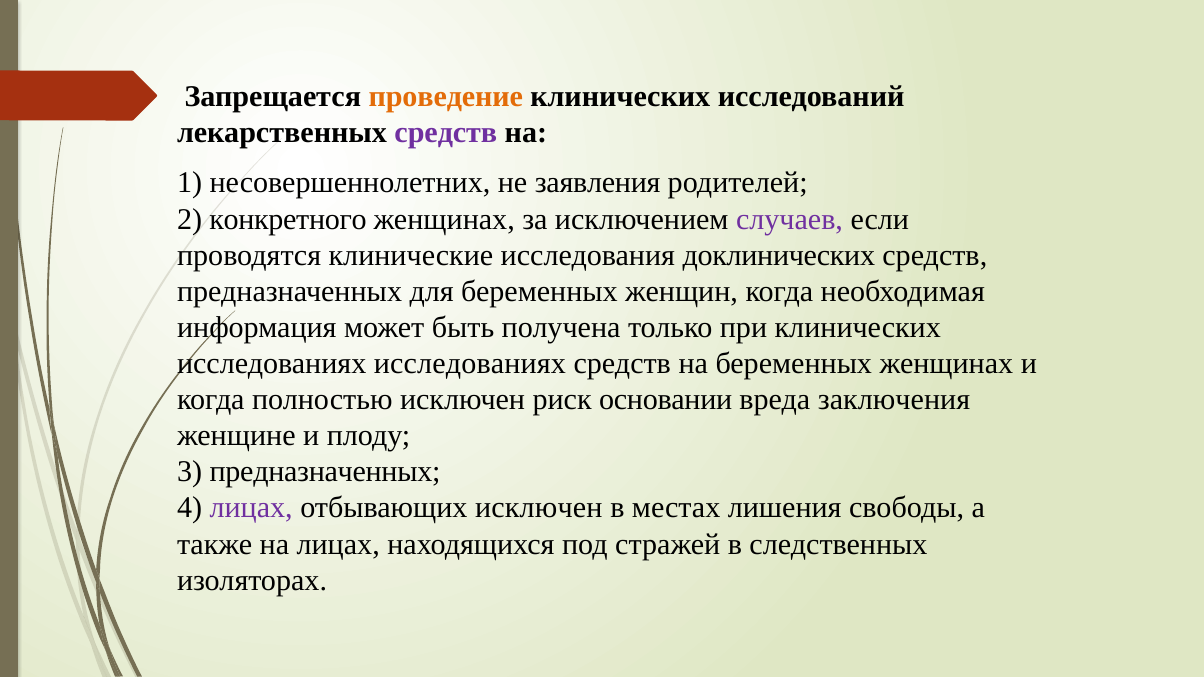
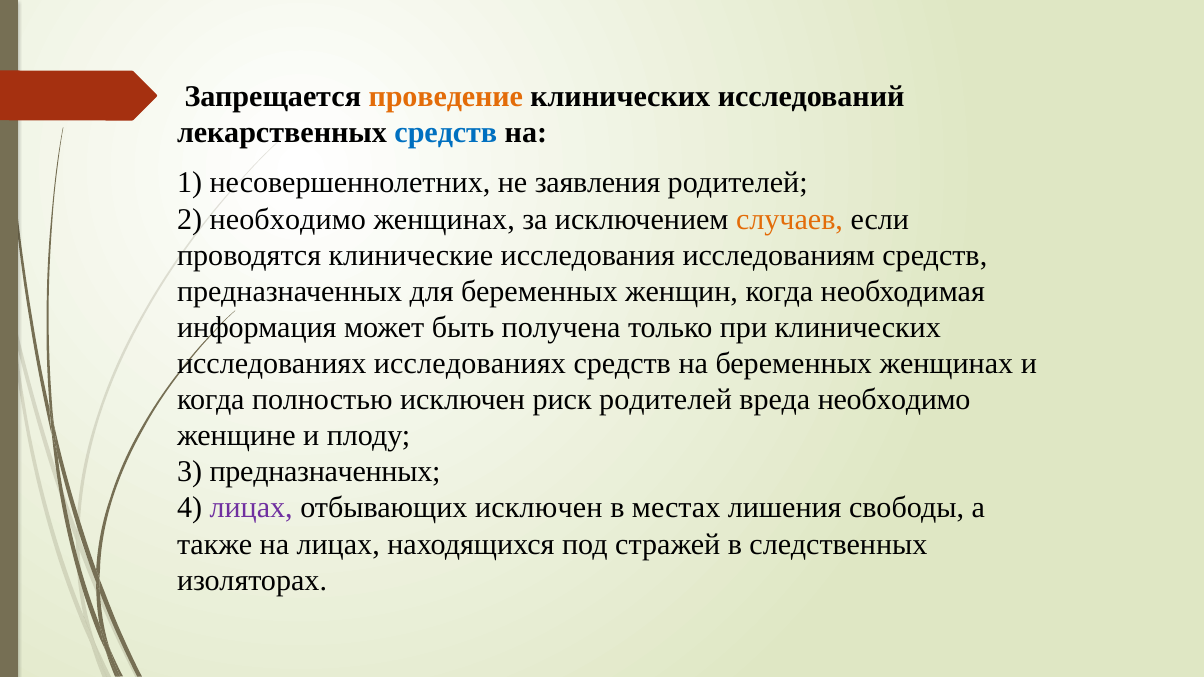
средств colour: purple -> blue (446, 133)
2 конкретного: конкретного -> необходимо (288, 219)
случаев colour: purple -> orange (790, 219)
доклинических: доклинических -> исследованиям (779, 255)
риск основании: основании -> родителей (666, 400)
вреда заключения: заключения -> необходимо (894, 400)
